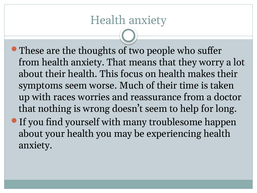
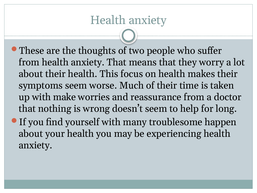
races: races -> make (64, 97)
